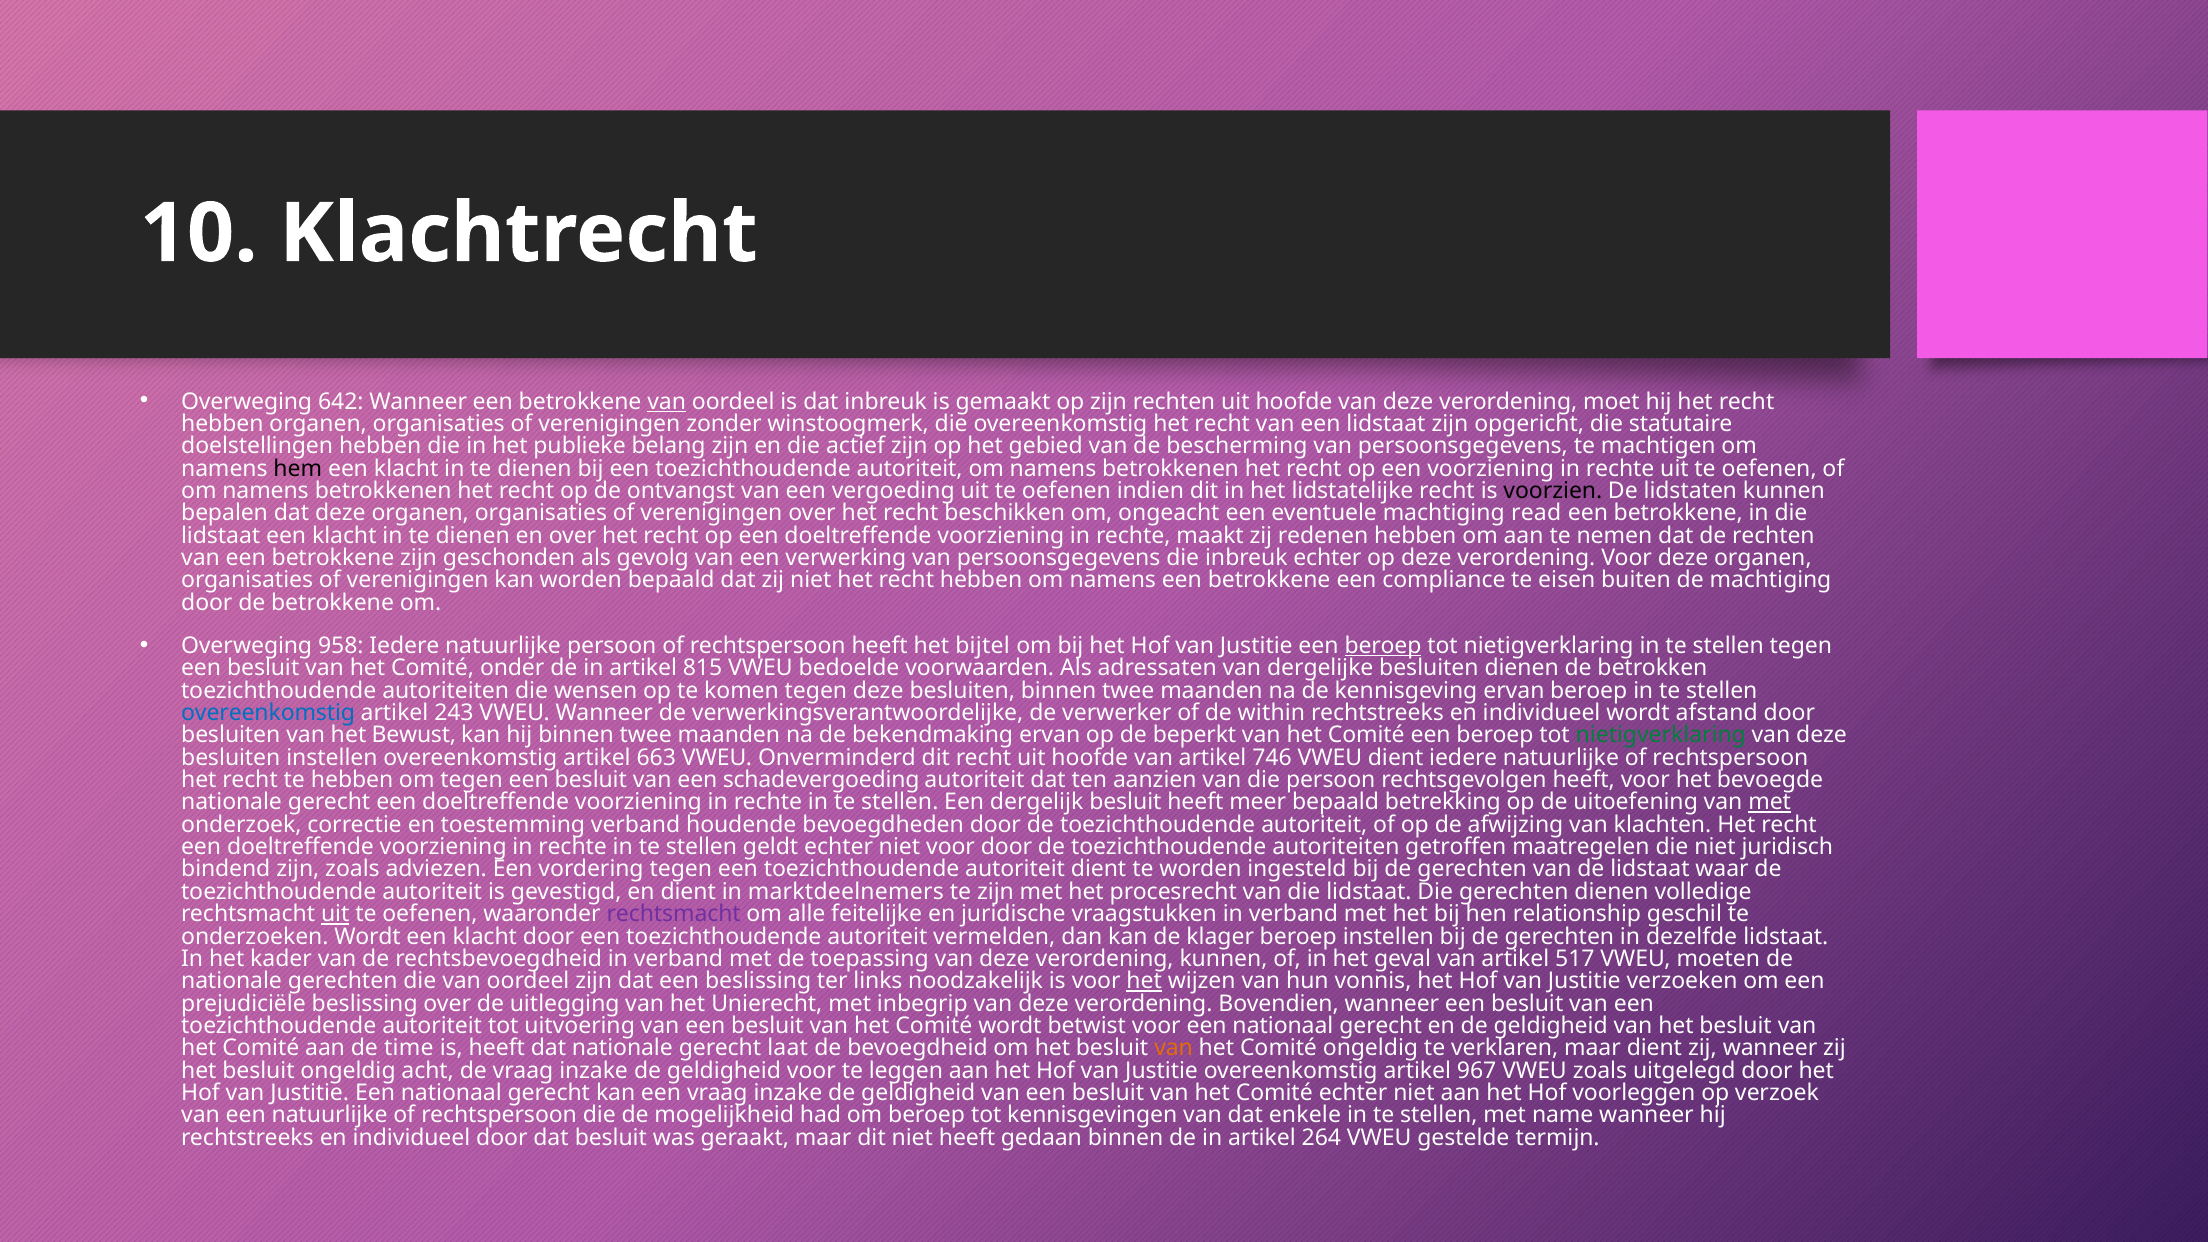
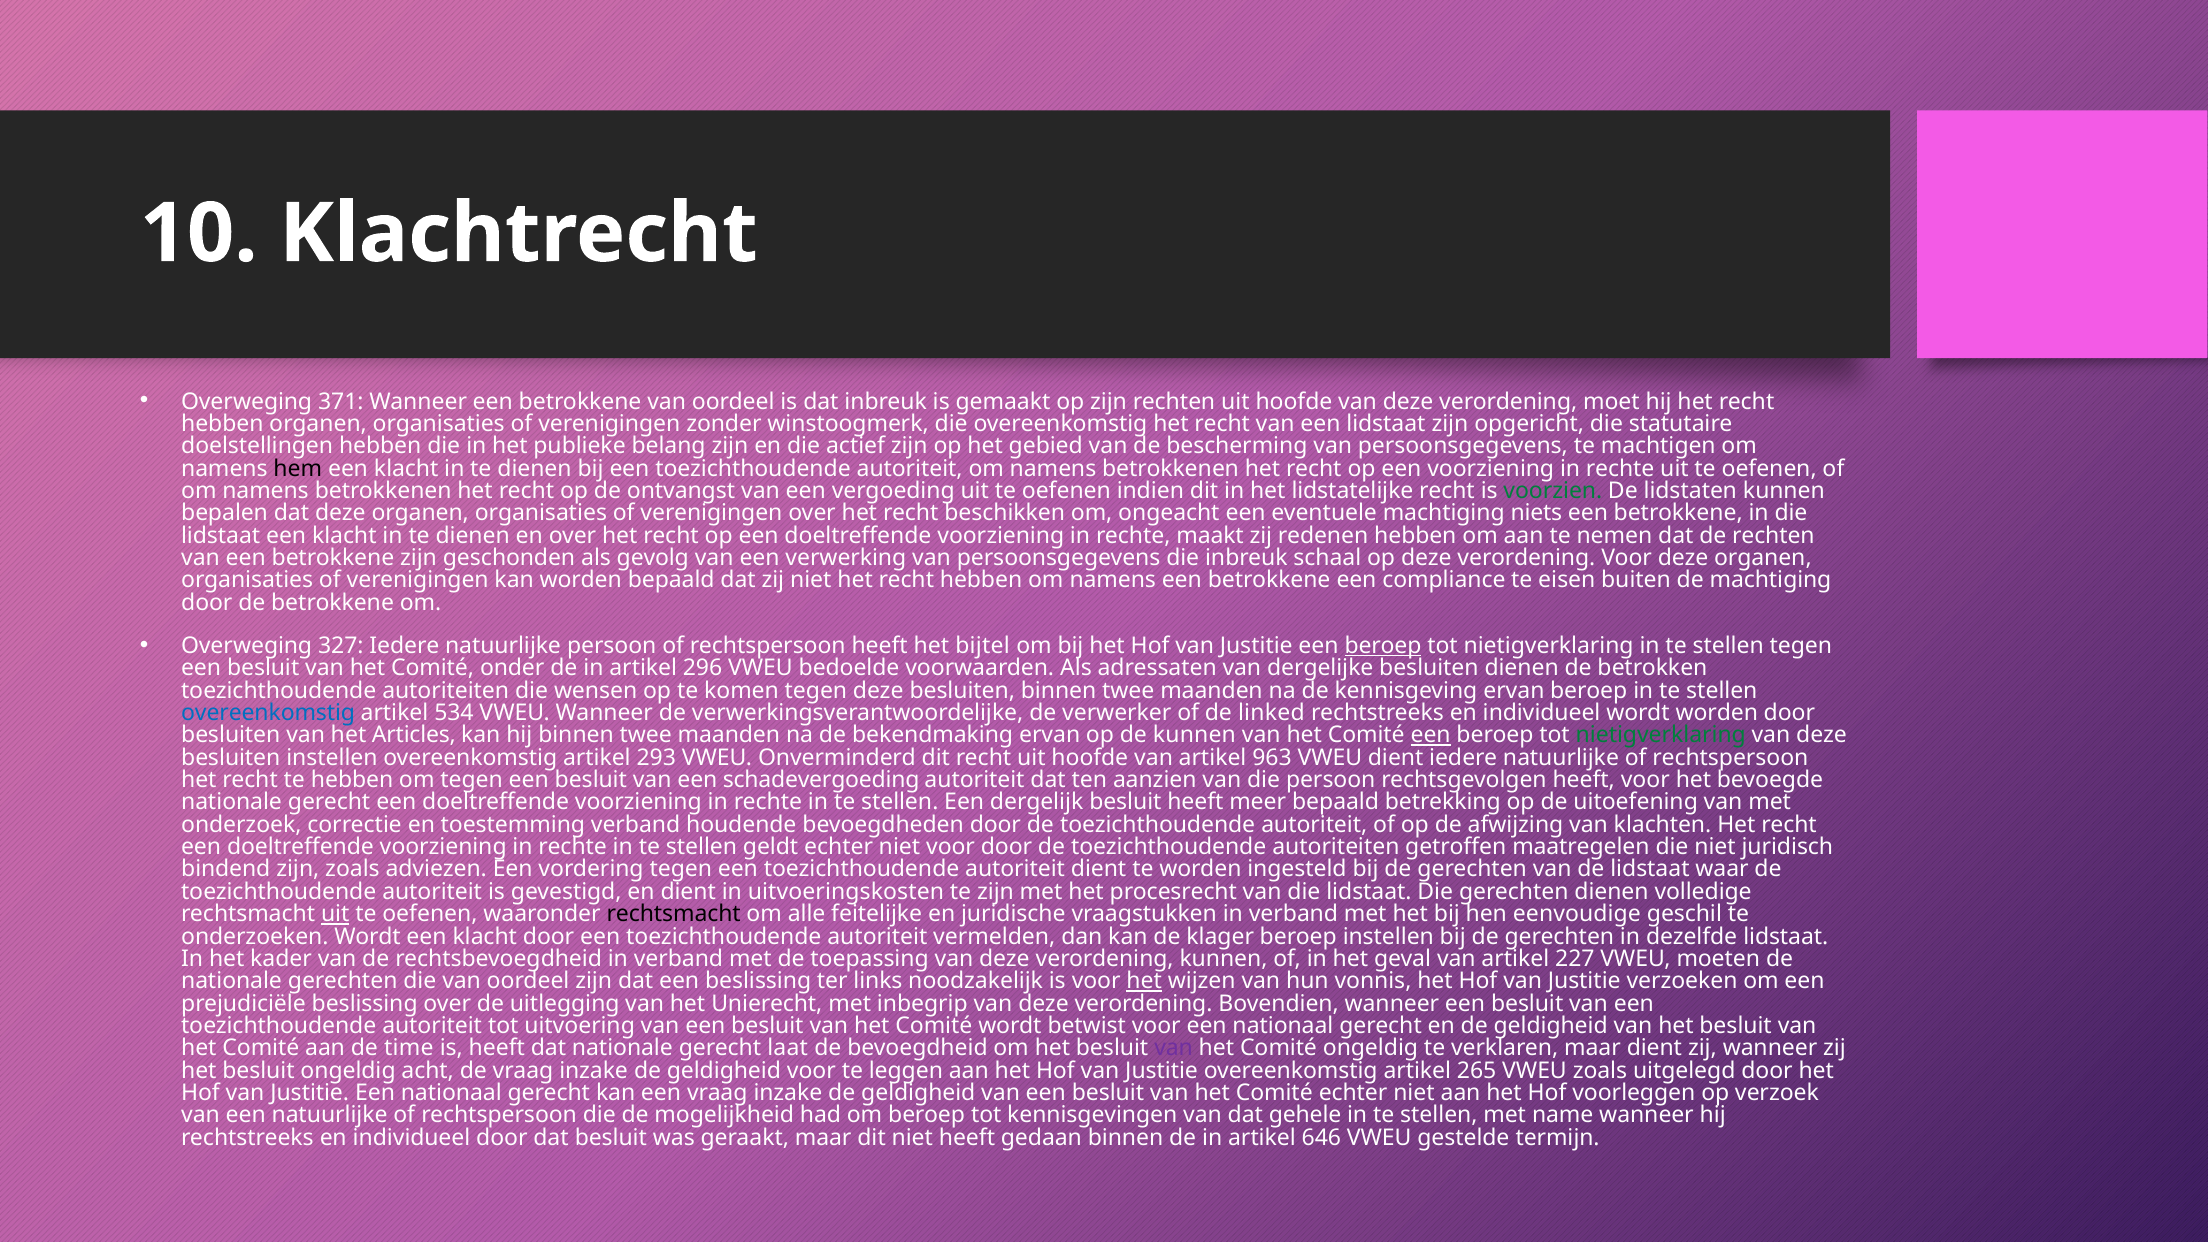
642: 642 -> 371 (341, 401)
van underline: present -> none (667, 401)
voorzien colour: black -> green (1553, 491)
read: read -> niets (1536, 513)
inbreuk echter: echter -> schaal (1327, 558)
958: 958 -> 327 (341, 646)
815: 815 -> 296 (703, 668)
243: 243 -> 534 (454, 713)
within: within -> linked (1271, 713)
wordt afstand: afstand -> worden (1717, 713)
Bewust: Bewust -> Articles (414, 735)
de beperkt: beperkt -> kunnen (1194, 735)
een underline: none -> present (1431, 735)
663: 663 -> 293 (656, 758)
746: 746 -> 963 (1272, 758)
met underline: present -> none (1770, 802)
marktdeelnemers: marktdeelnemers -> uitvoeringskosten (846, 892)
rechtsmacht colour: purple -> black (674, 914)
relationship: relationship -> eenvoudige (1577, 914)
517: 517 -> 227 (1575, 959)
van colour: orange -> purple (1174, 1048)
967: 967 -> 265 (1477, 1071)
enkele: enkele -> gehele (1305, 1115)
264: 264 -> 646 (1321, 1138)
